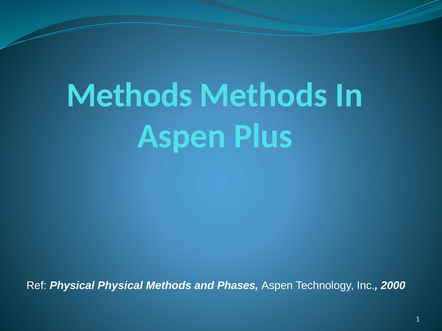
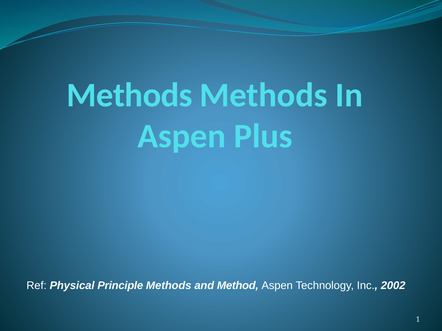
Physical Physical: Physical -> Principle (120, 286)
Phases: Phases -> Method (238, 286)
2000: 2000 -> 2002 (393, 286)
